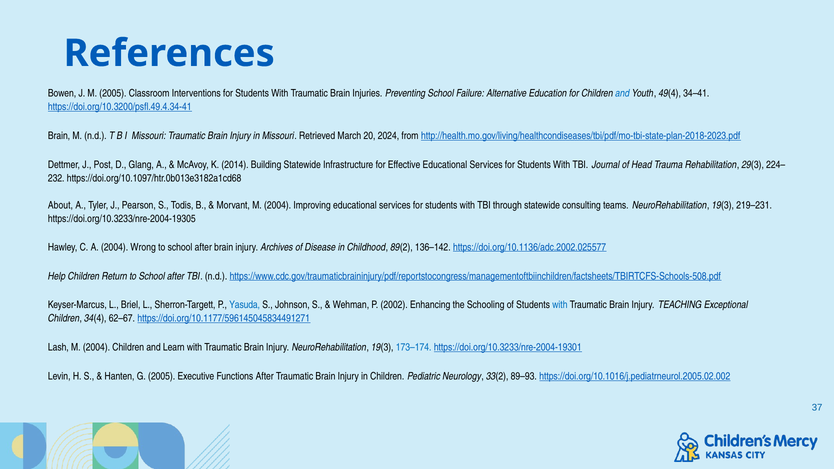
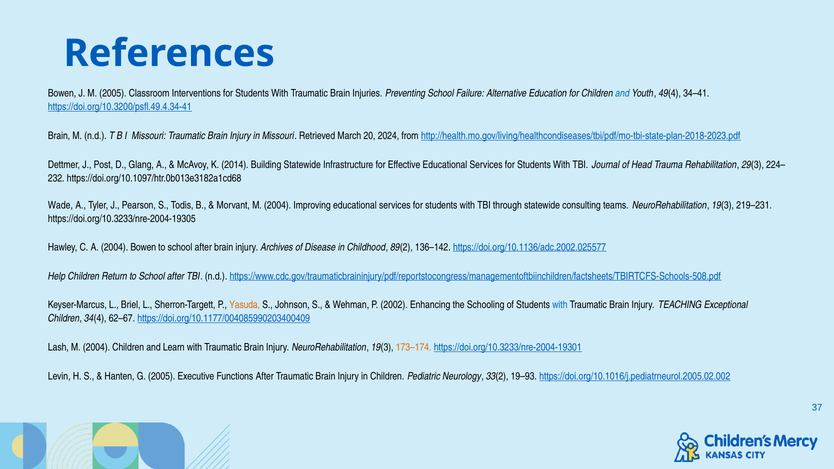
About: About -> Wade (60, 205)
2004 Wrong: Wrong -> Bowen (143, 247)
Yasuda colour: blue -> orange (245, 305)
https://doi.org/10.1177/596145045834491271: https://doi.org/10.1177/596145045834491271 -> https://doi.org/10.1177/004085990203400409 (224, 319)
173–174 colour: blue -> orange (414, 348)
89–93: 89–93 -> 19–93 (524, 376)
